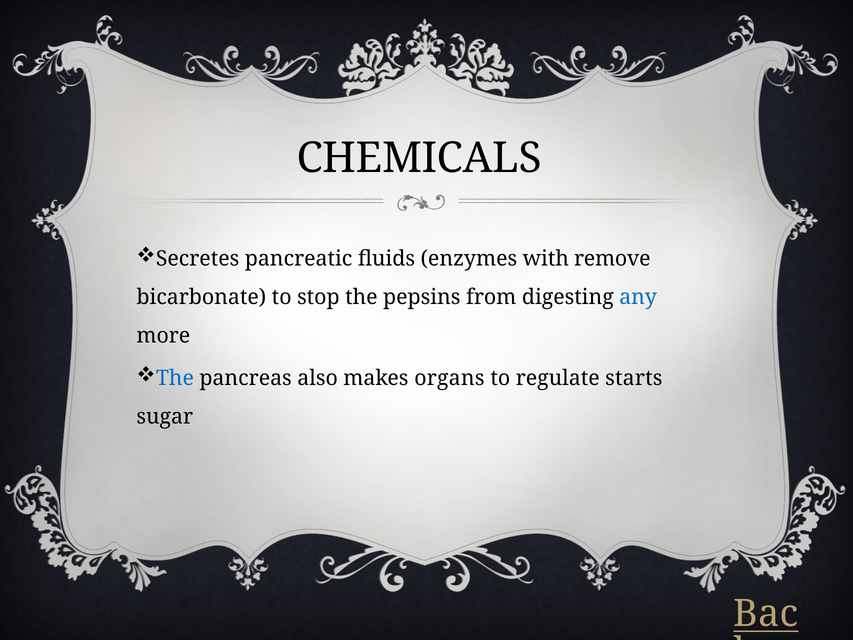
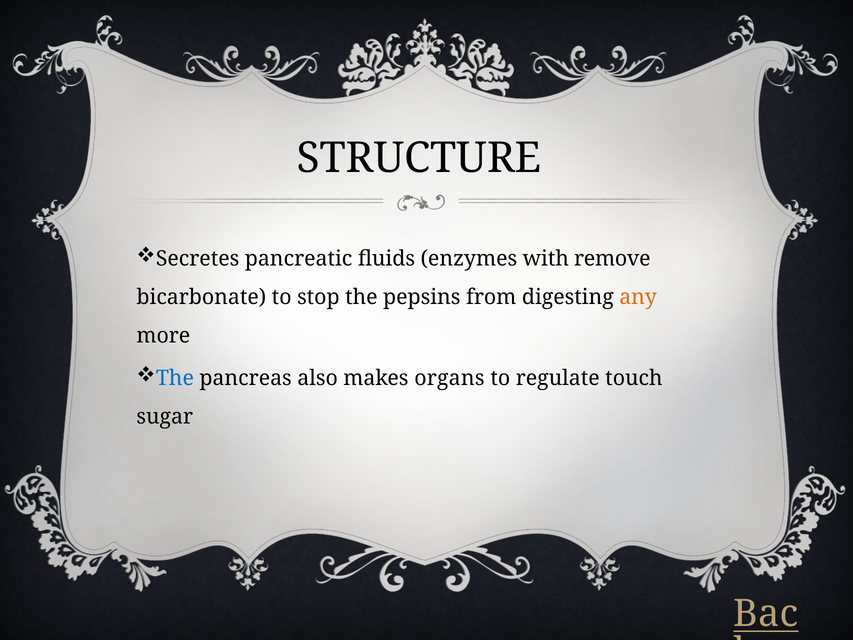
CHEMICALS: CHEMICALS -> STRUCTURE (419, 158)
any colour: blue -> orange (638, 297)
starts: starts -> touch (634, 378)
